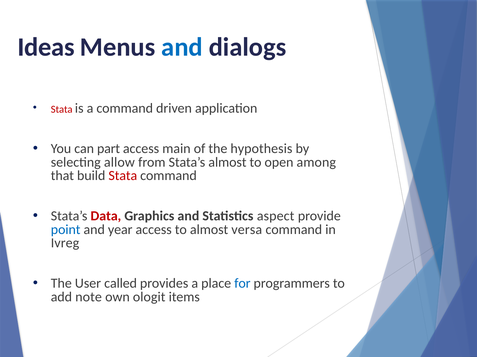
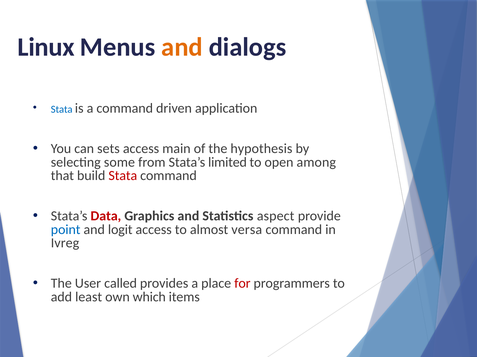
Ideas: Ideas -> Linux (46, 47)
and colour: blue -> orange (182, 47)
Stata colour: red -> blue (62, 110)
part: part -> sets (108, 149)
allow: allow -> some (119, 163)
Stata’s almost: almost -> limited (227, 163)
year: year -> logit (120, 230)
for colour: blue -> red (242, 284)
note: note -> least (89, 298)
ologit: ologit -> which (149, 298)
